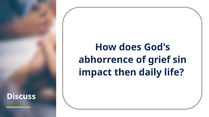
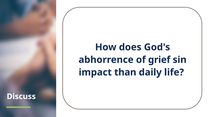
then: then -> than (125, 73)
